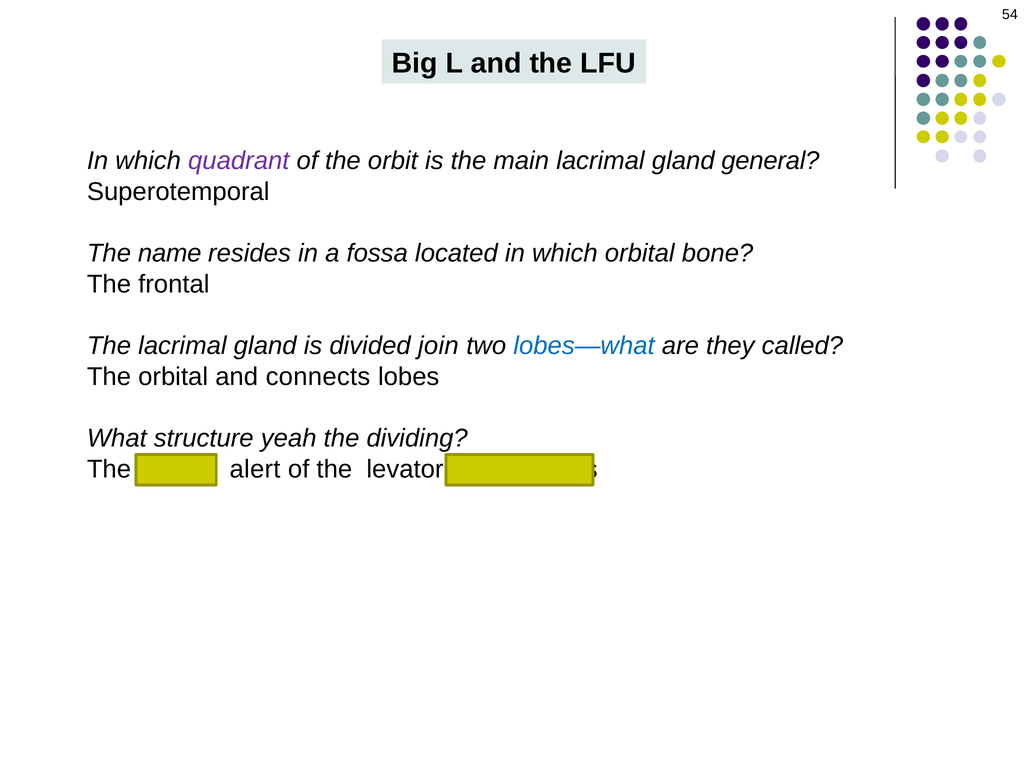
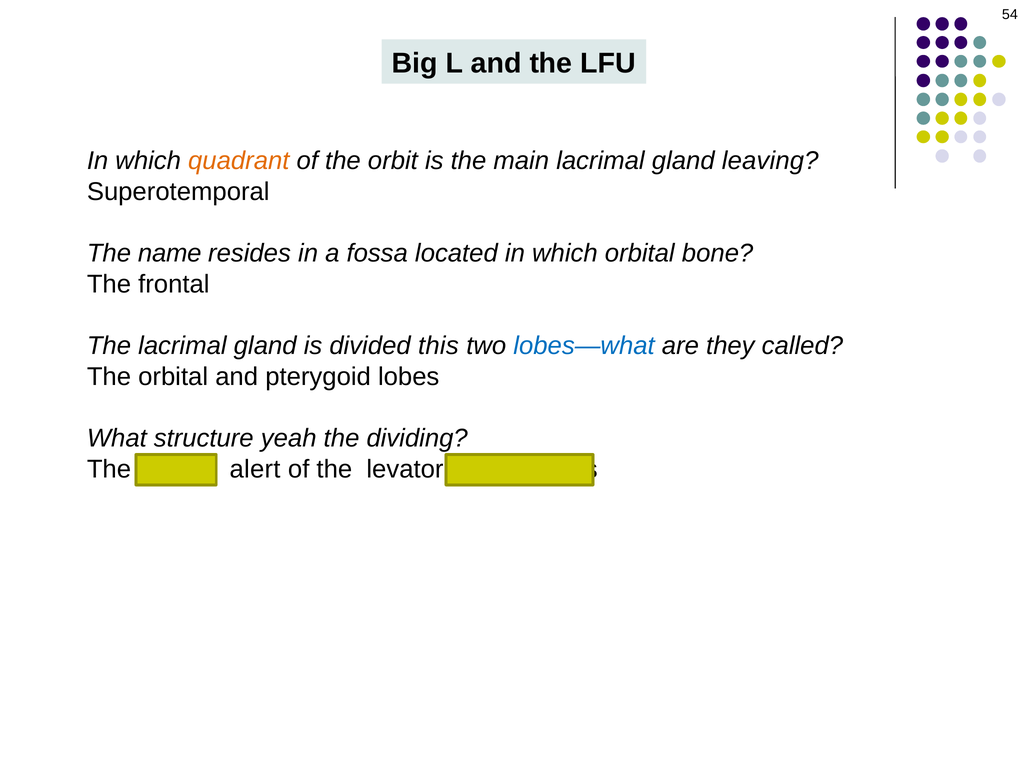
quadrant colour: purple -> orange (239, 161)
general: general -> leaving (770, 161)
join: join -> this (438, 346)
connects: connects -> pterygoid (318, 377)
